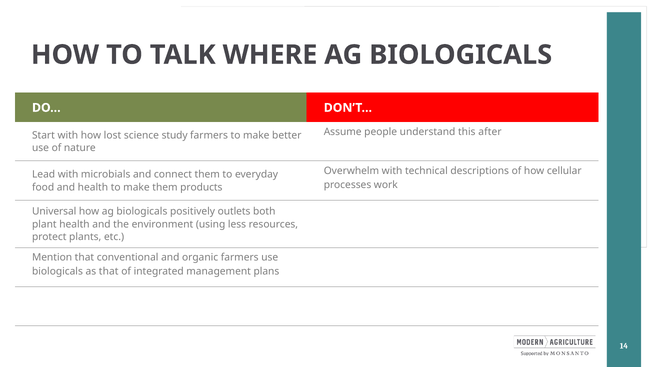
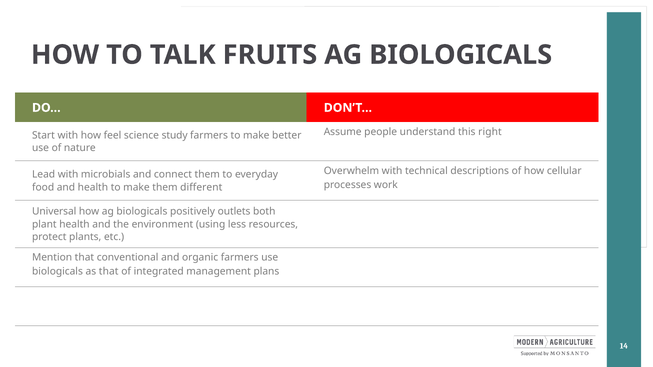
WHERE: WHERE -> FRUITS (270, 55)
after: after -> right (490, 132)
lost: lost -> feel (113, 136)
products: products -> different (201, 187)
